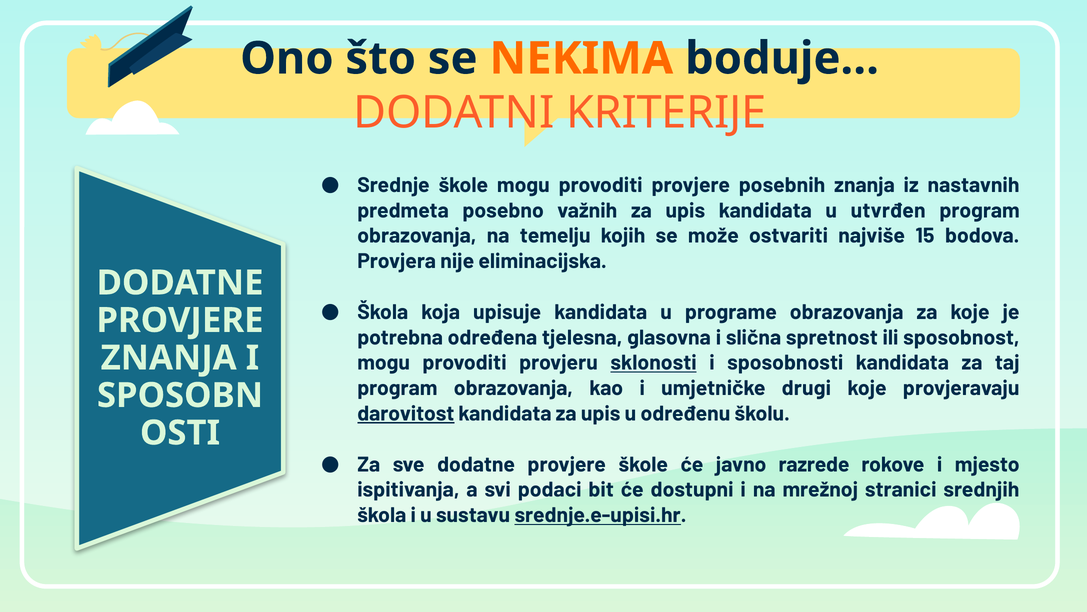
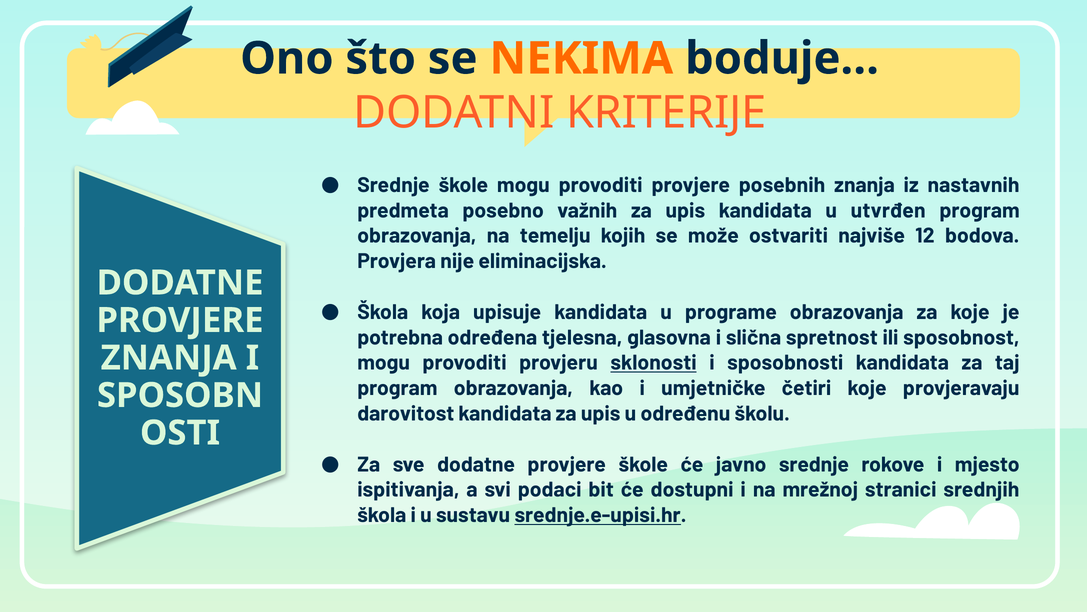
15: 15 -> 12 (925, 236)
drugi: drugi -> četiri (807, 388)
darovitost underline: present -> none (406, 413)
javno razrede: razrede -> srednje (814, 464)
